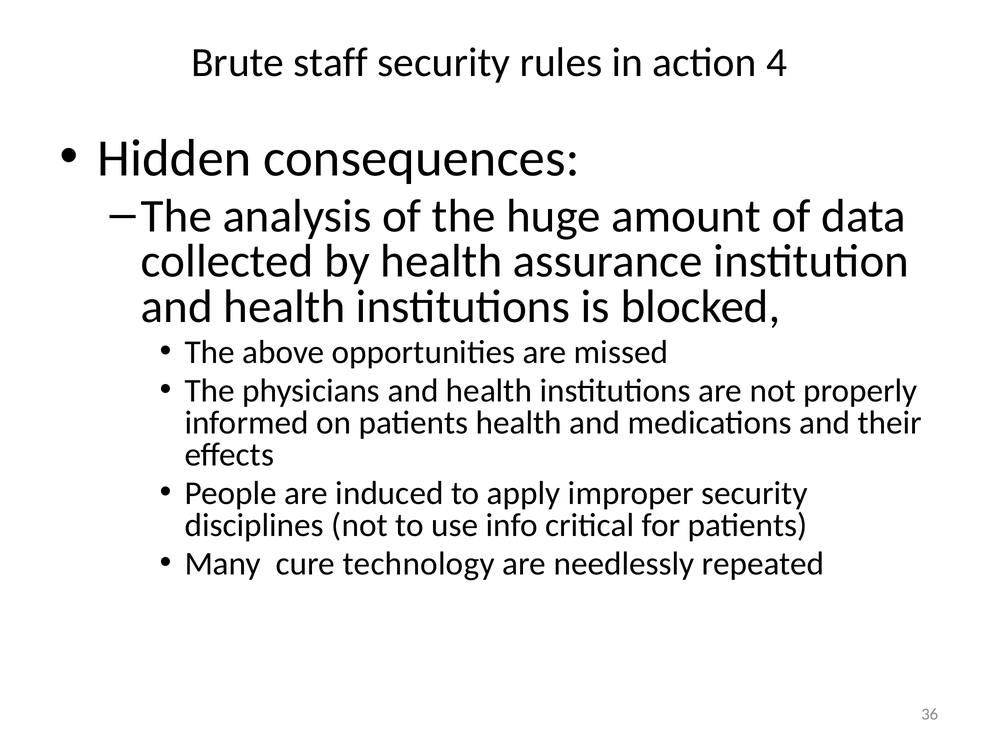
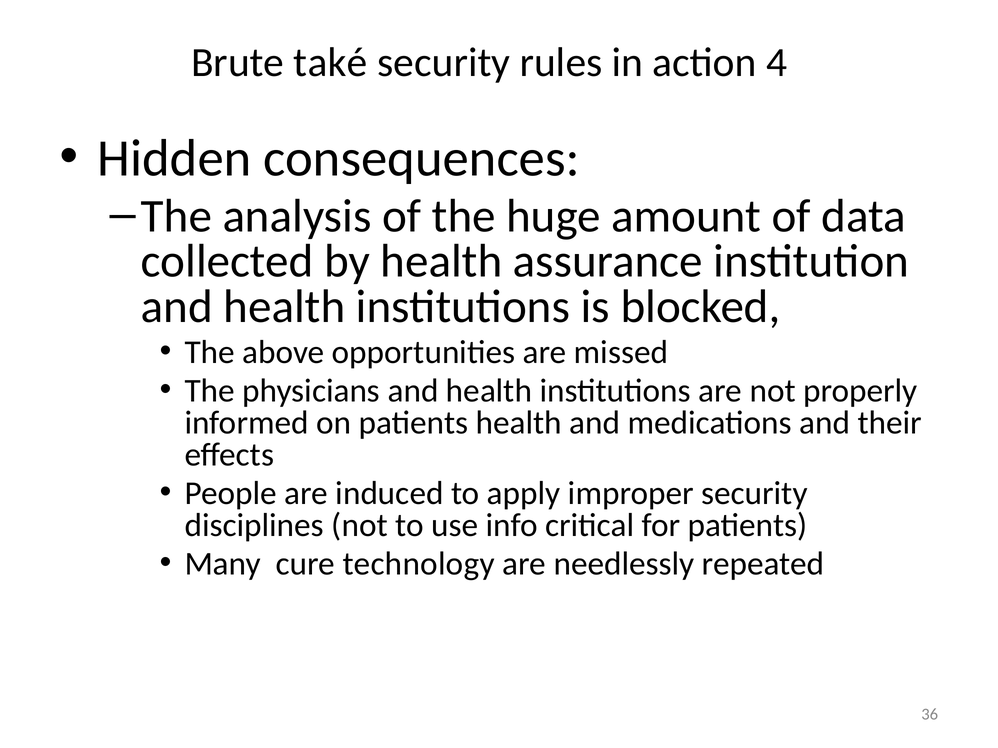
staff: staff -> také (330, 63)
